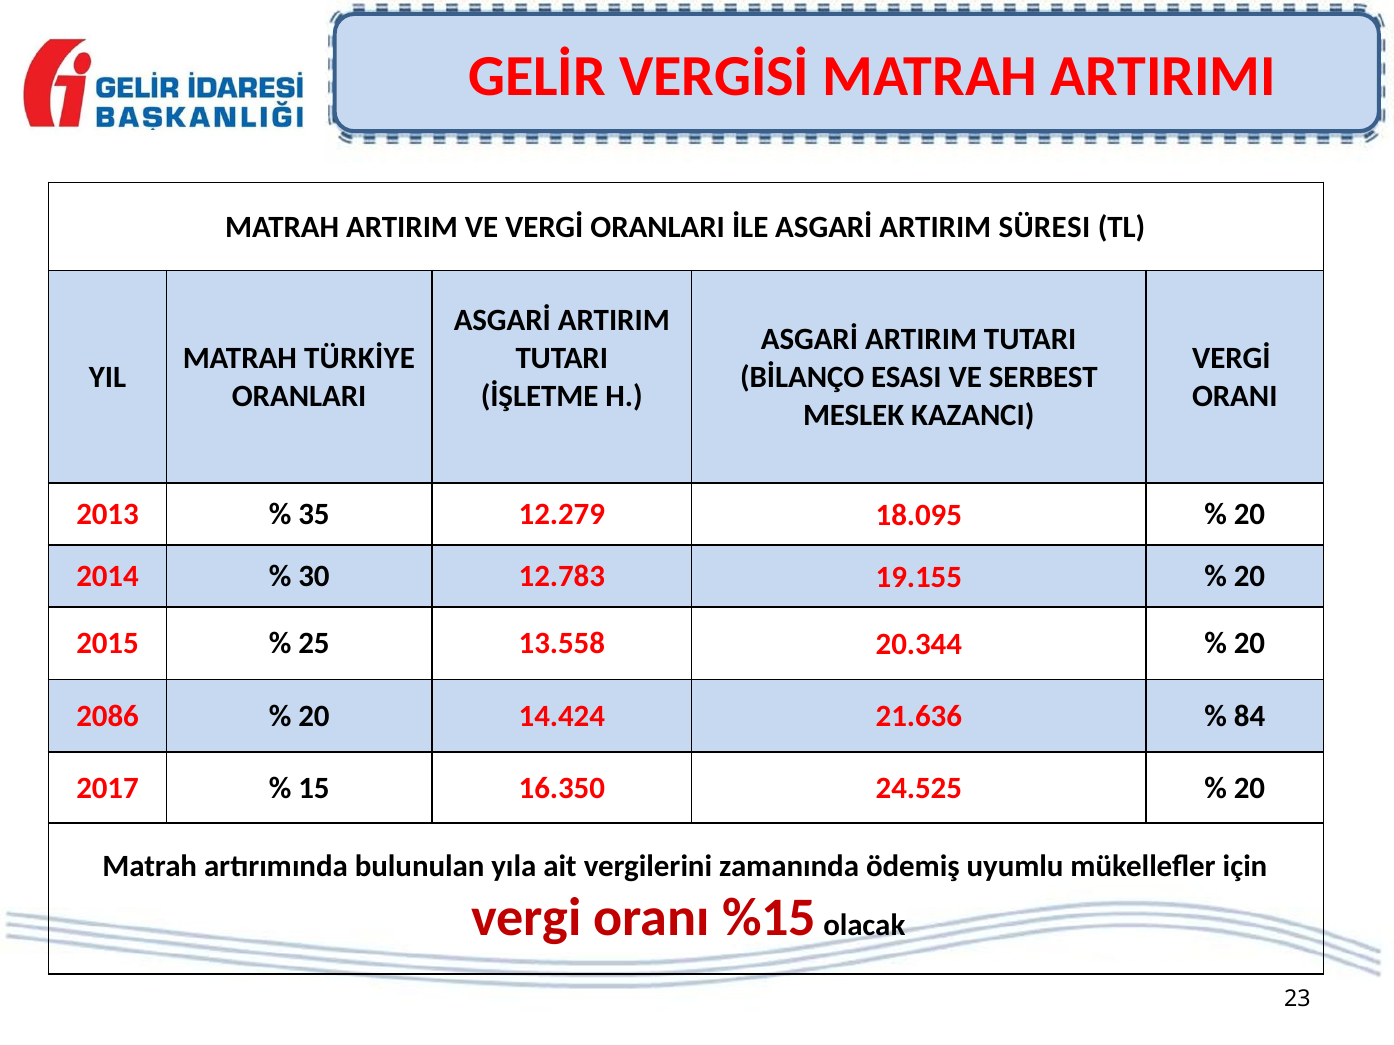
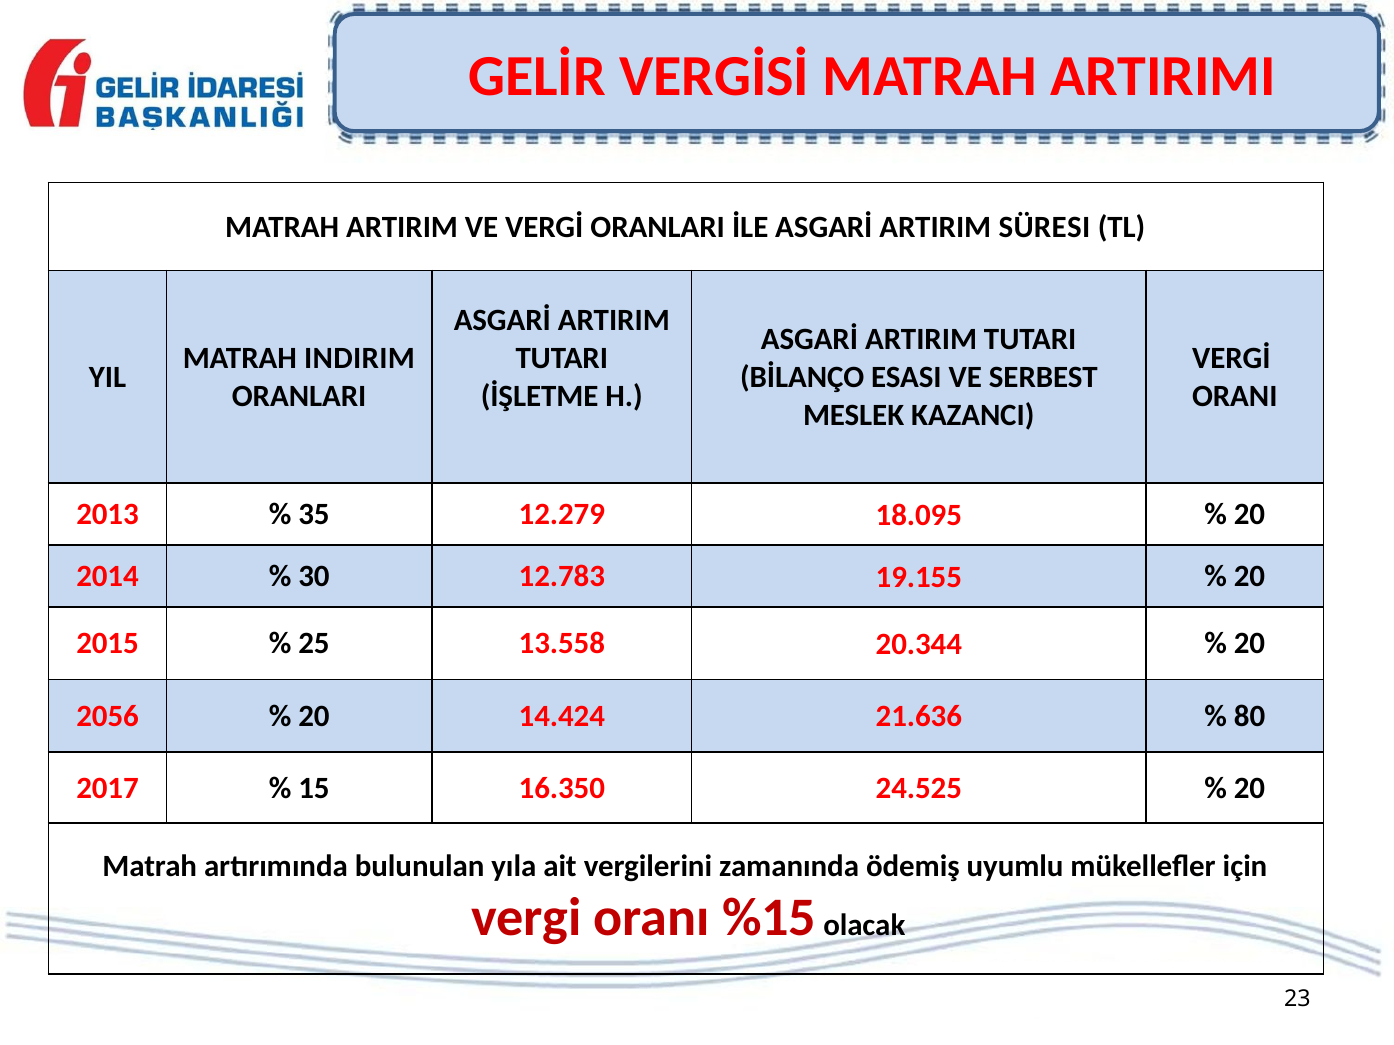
TÜRKİYE: TÜRKİYE -> INDIRIM (360, 358)
2086: 2086 -> 2056 (108, 716)
84: 84 -> 80 (1250, 716)
